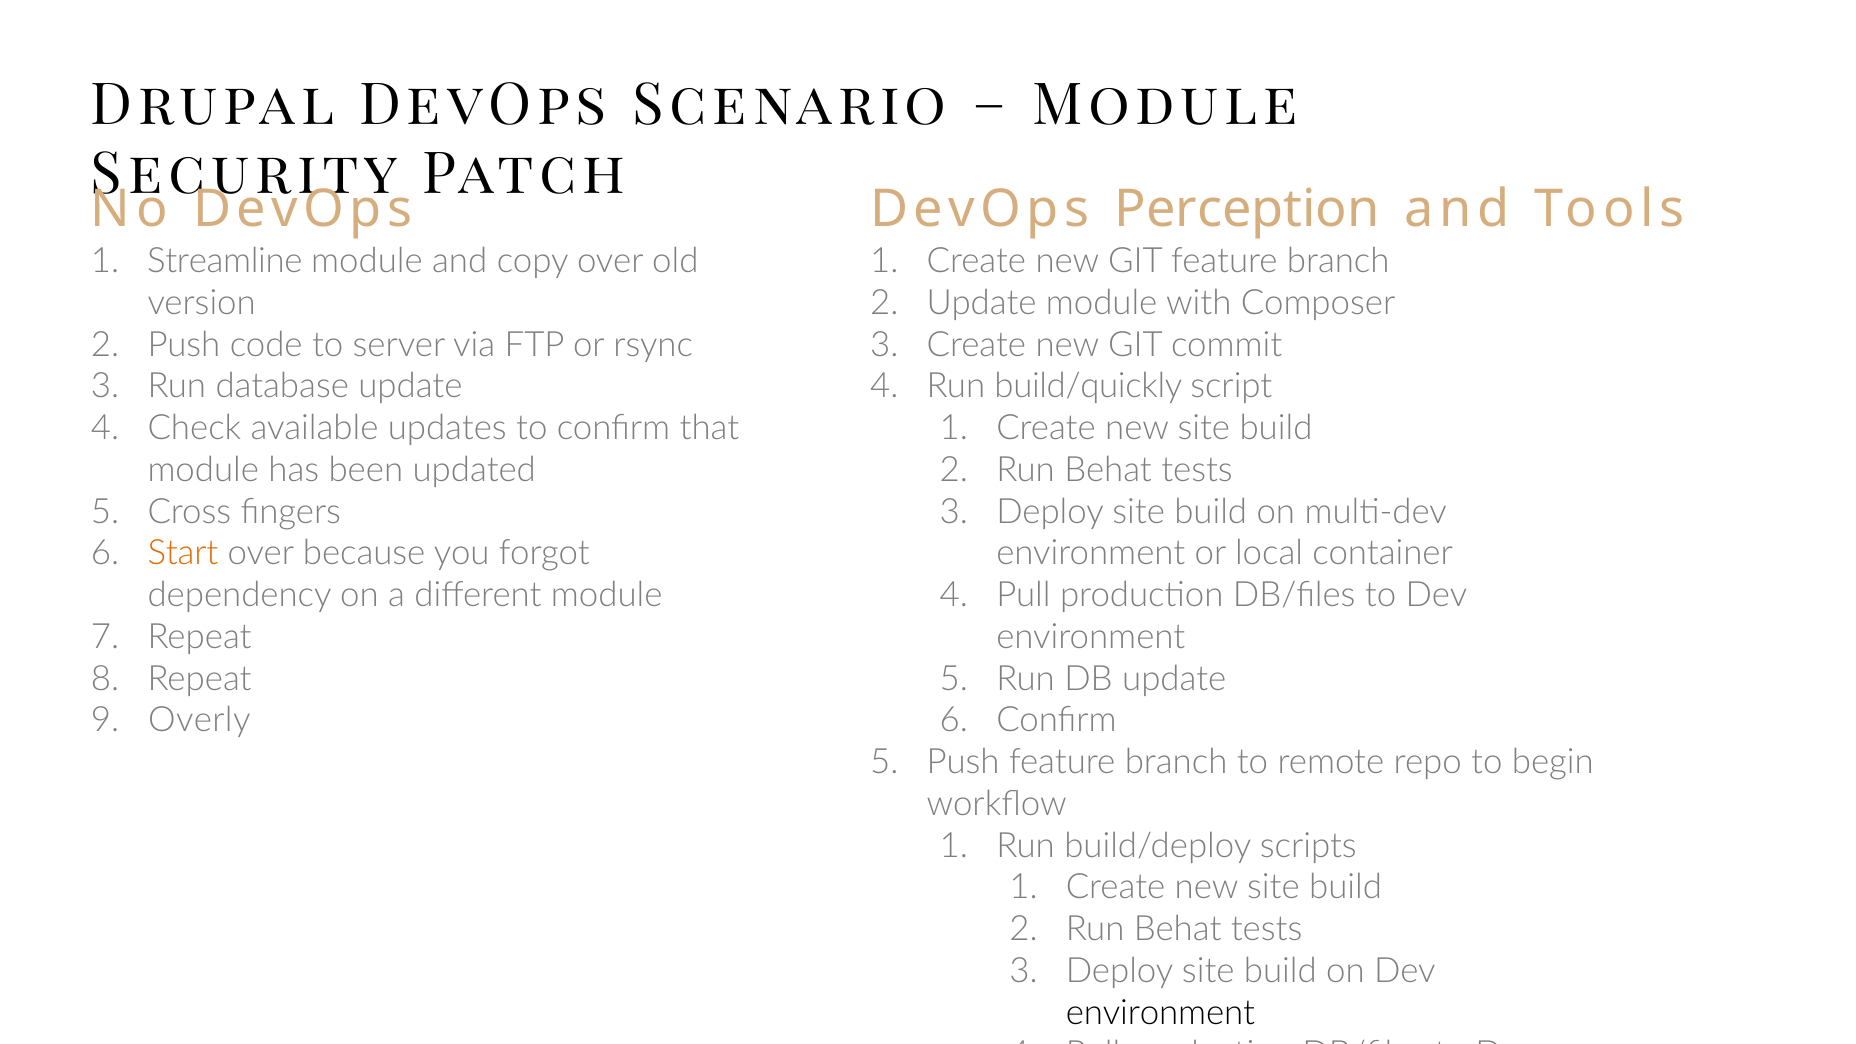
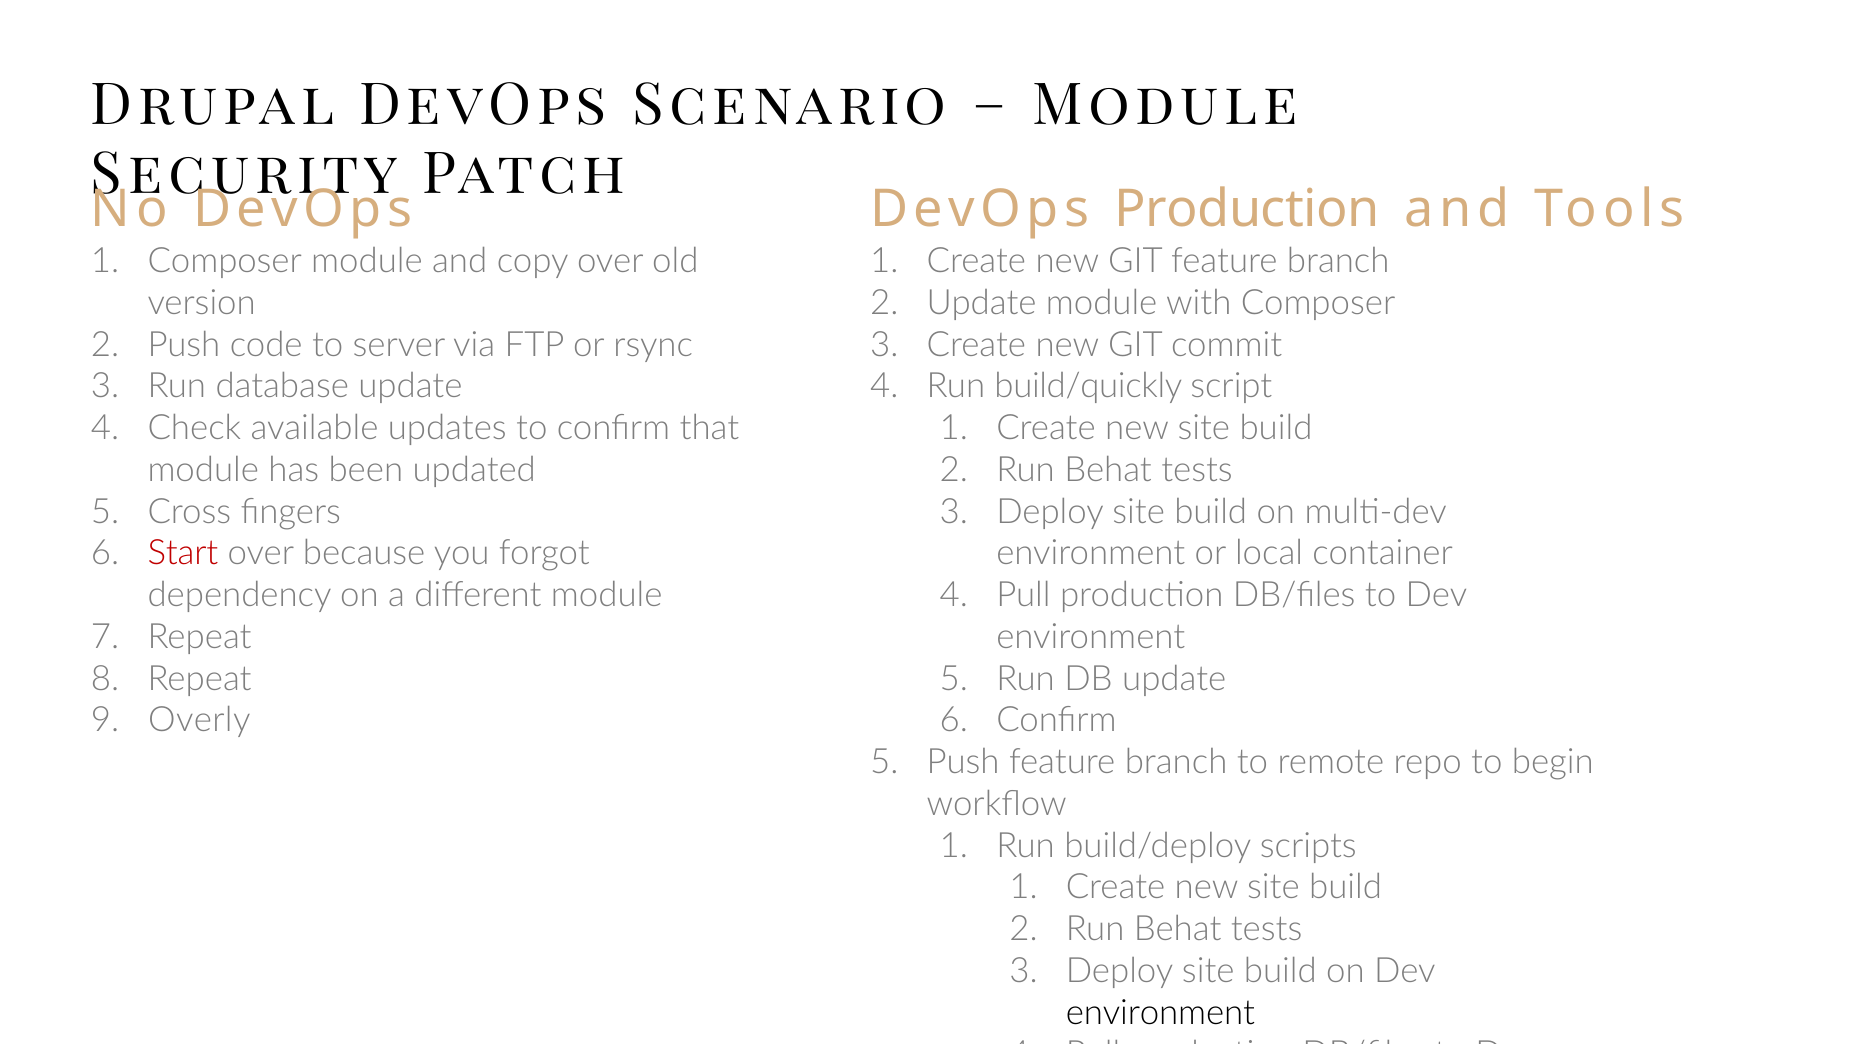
DevOps Perception: Perception -> Production (1247, 210)
Streamline: Streamline -> Composer (225, 261)
Start colour: orange -> red (183, 553)
